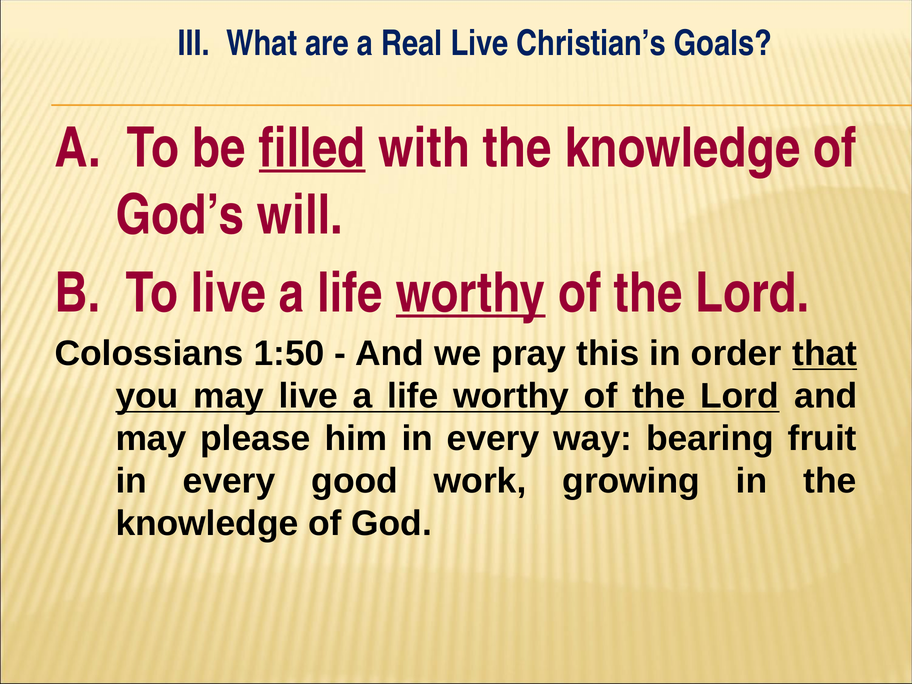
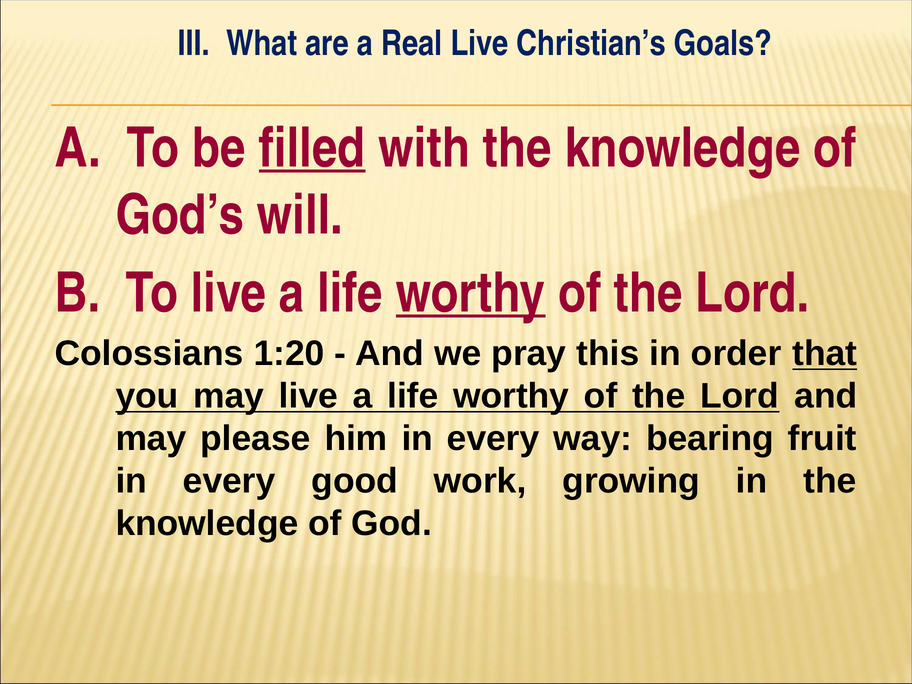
1:50: 1:50 -> 1:20 (289, 354)
